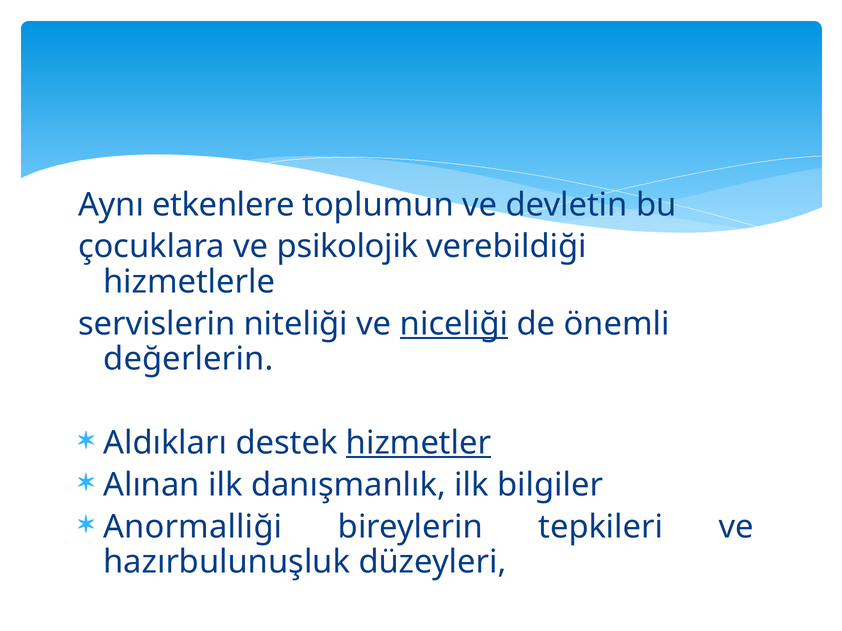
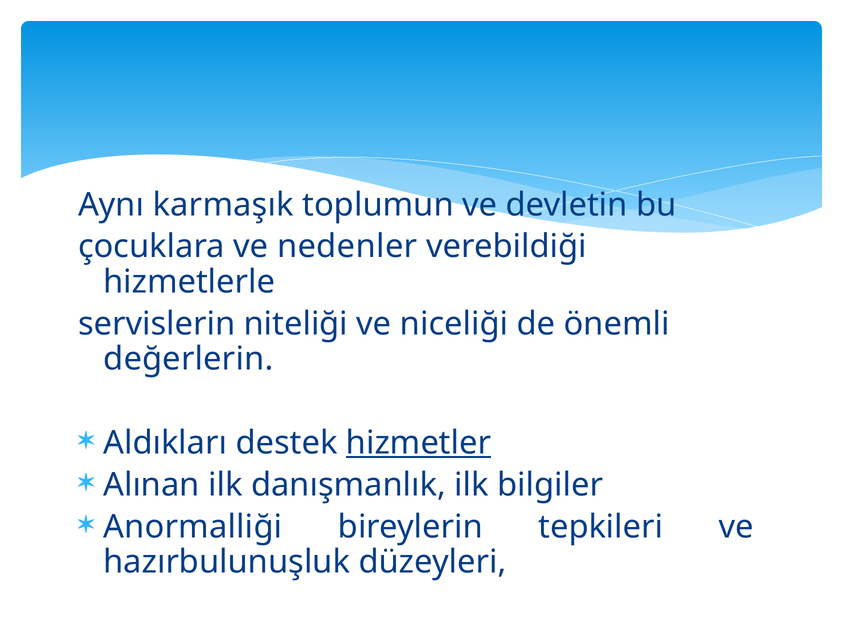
etkenlere: etkenlere -> karmaşık (223, 205)
psikolojik: psikolojik -> nedenler (347, 247)
niceliği underline: present -> none (454, 324)
